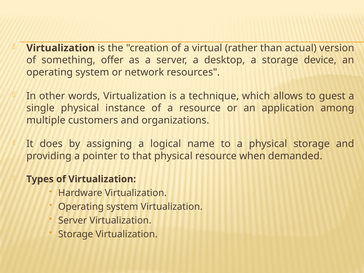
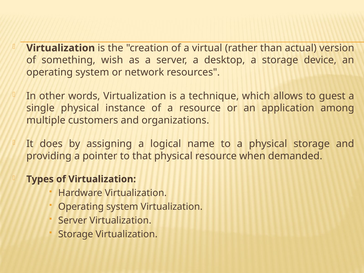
offer: offer -> wish (112, 60)
